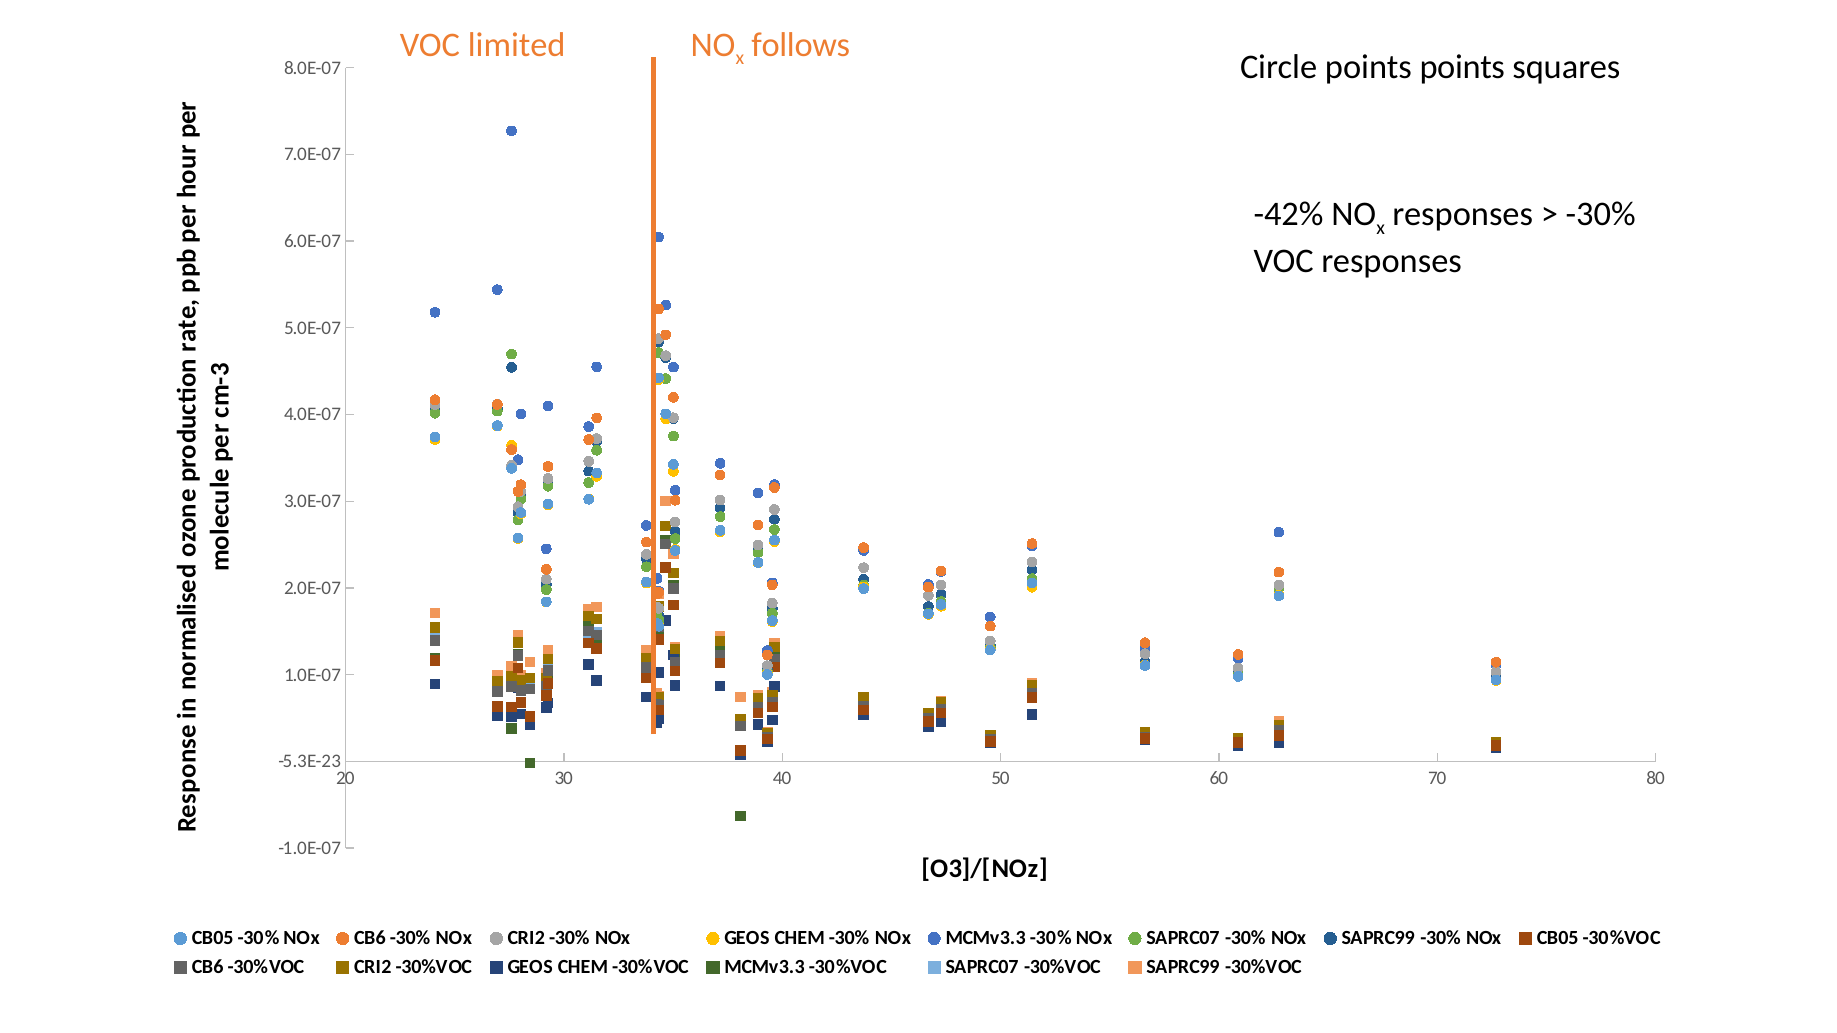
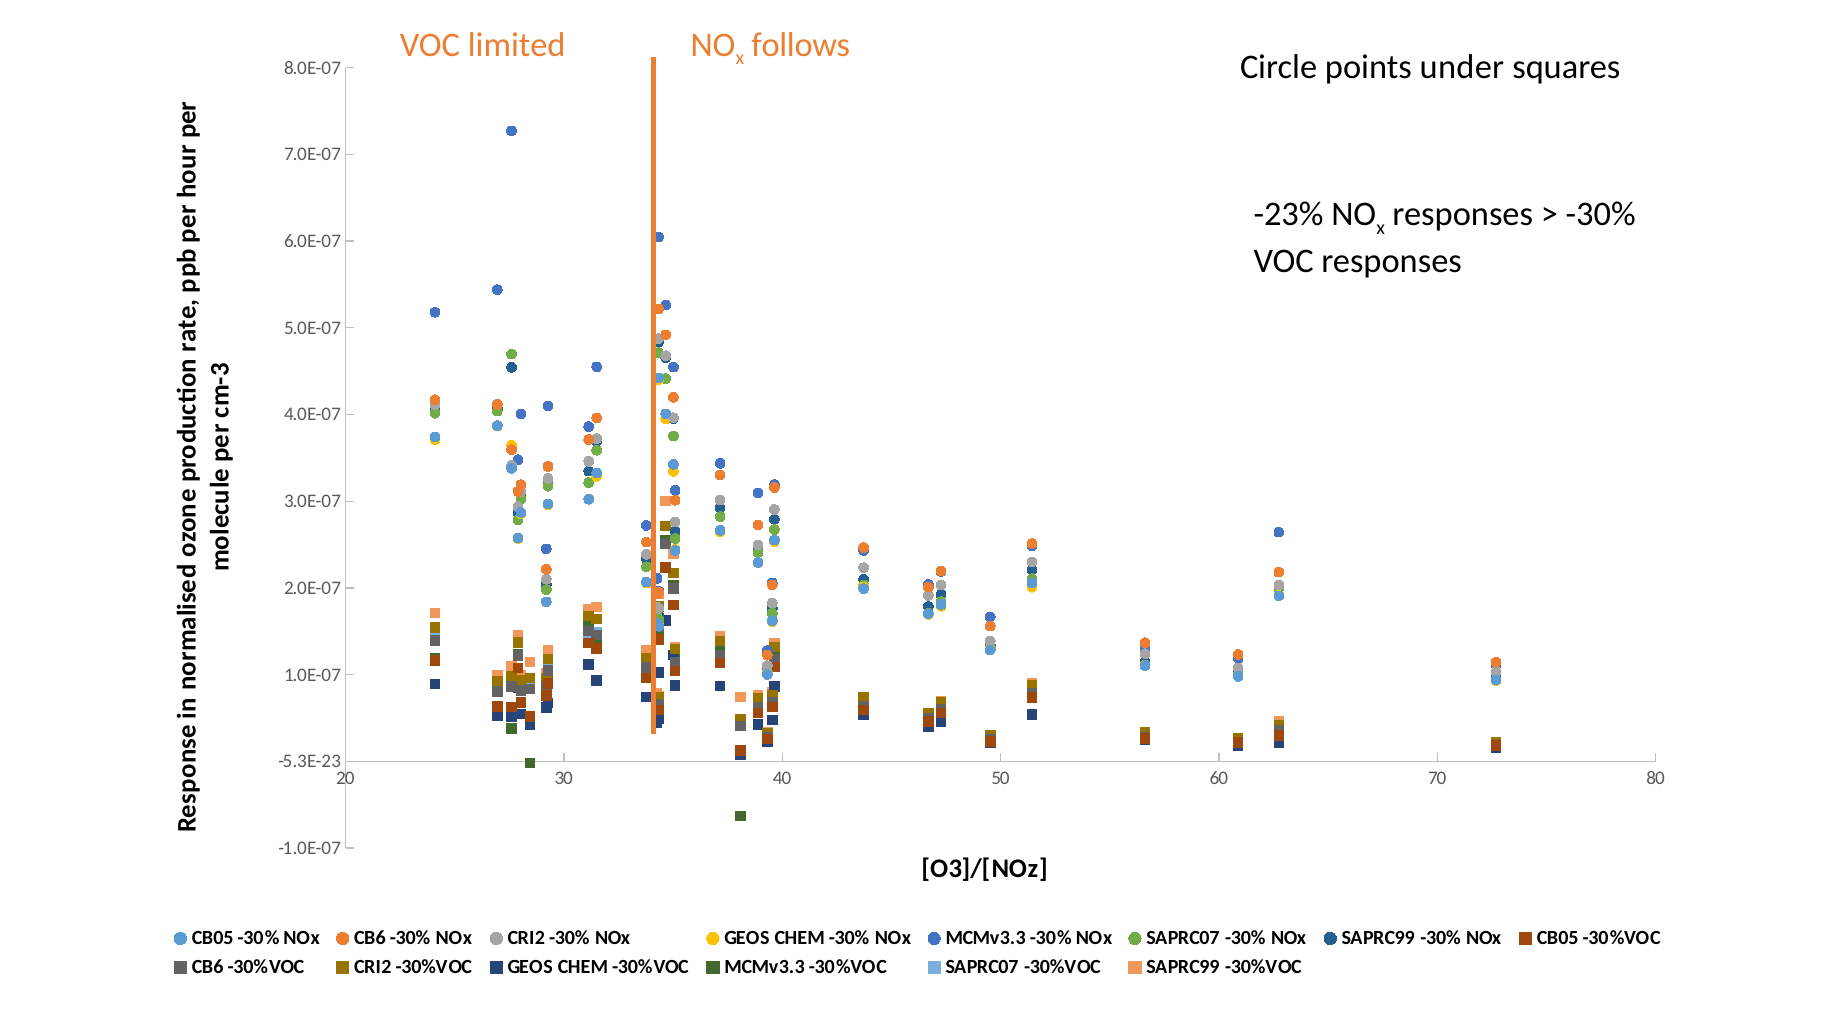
points points: points -> under (1462, 68)
-42%: -42% -> -23% (1288, 215)
